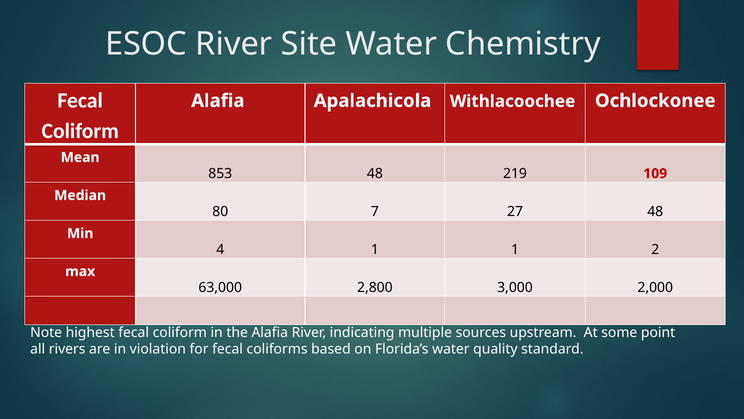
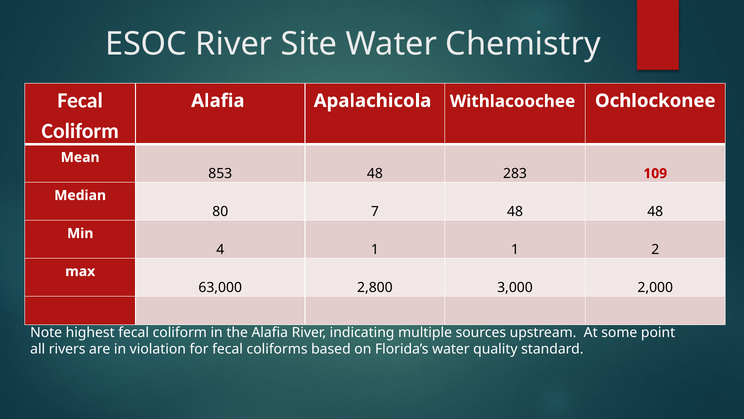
219: 219 -> 283 (515, 173)
7 27: 27 -> 48 (515, 211)
